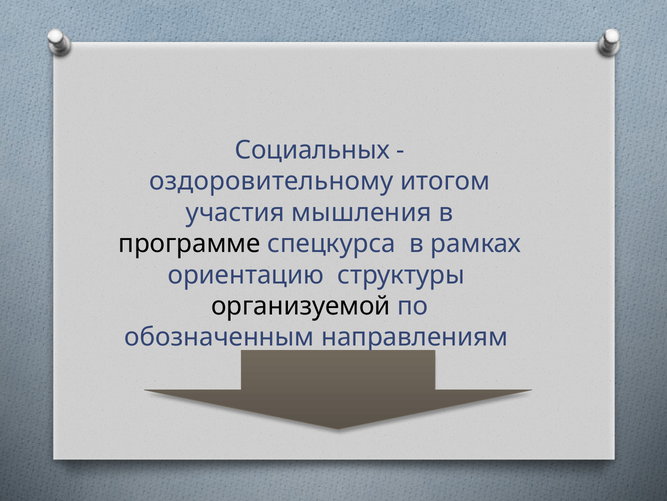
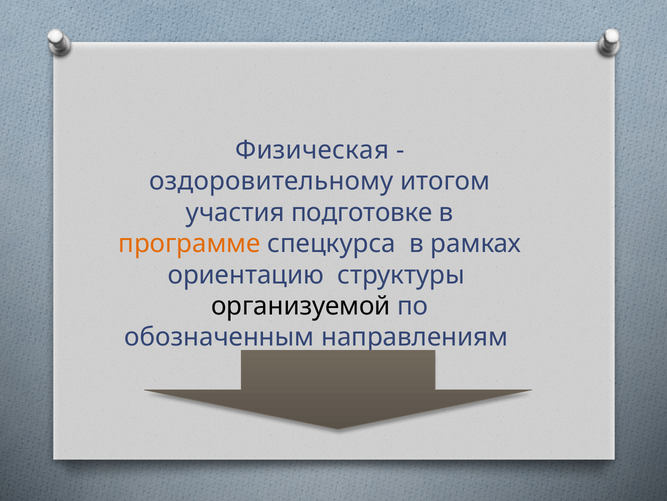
Социальных: Социальных -> Физическая (312, 150)
мышления: мышления -> подготовке (362, 212)
программе colour: black -> orange (189, 243)
